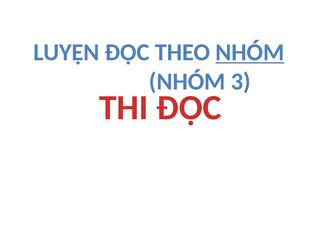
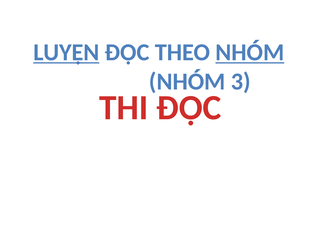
LUYỆN underline: none -> present (66, 52)
